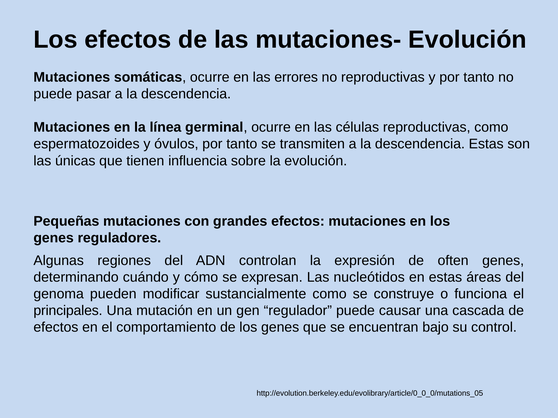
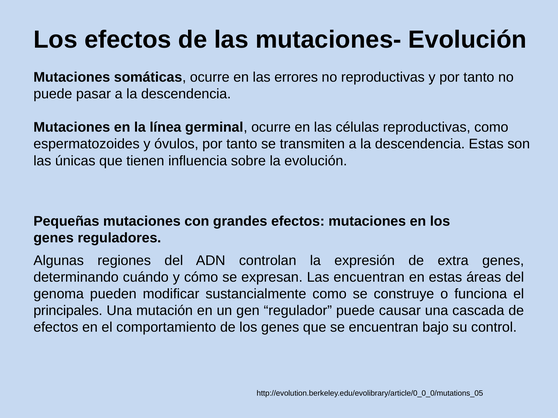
often: often -> extra (453, 261)
Las nucleótidos: nucleótidos -> encuentran (369, 278)
